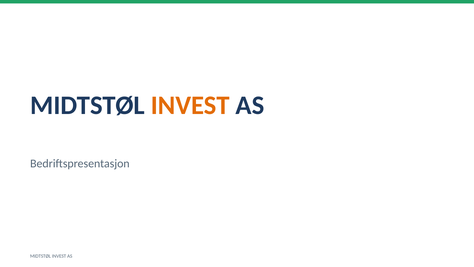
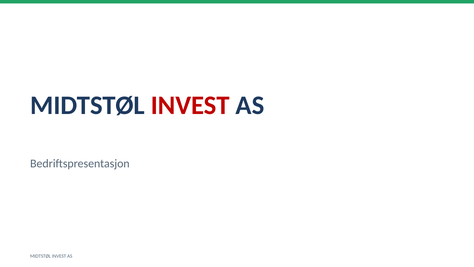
INVEST colour: orange -> red (190, 105)
